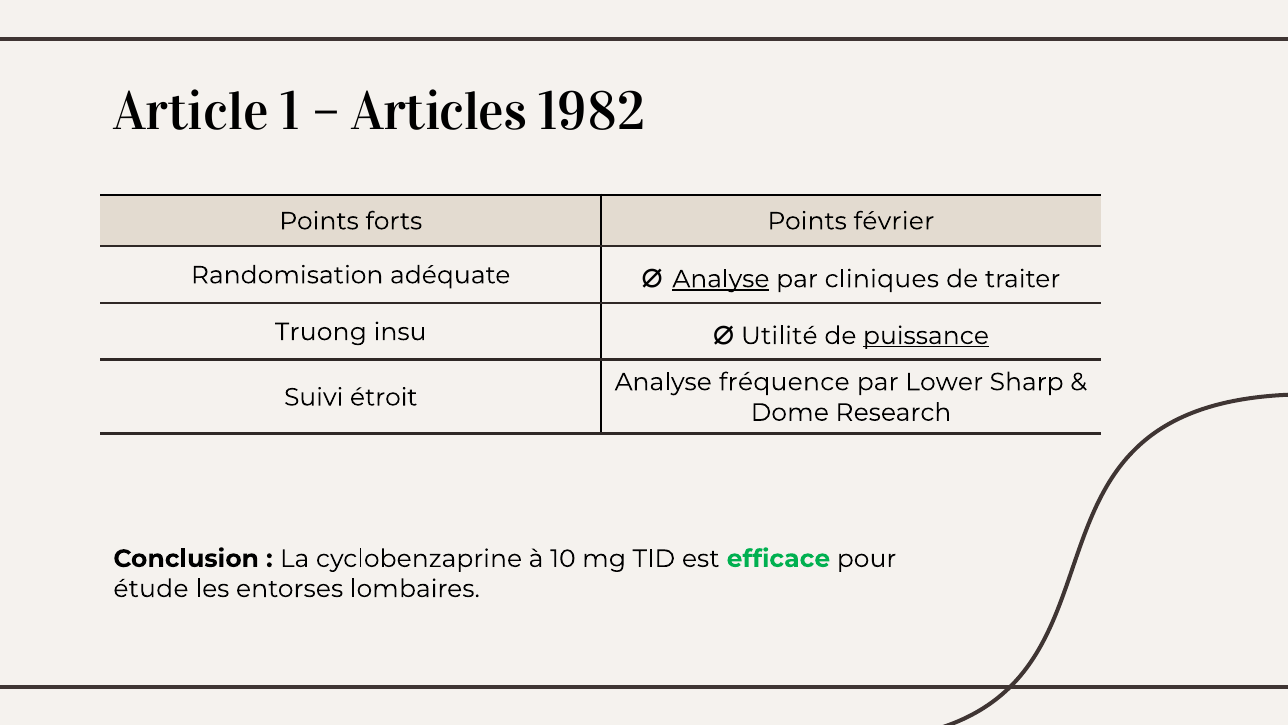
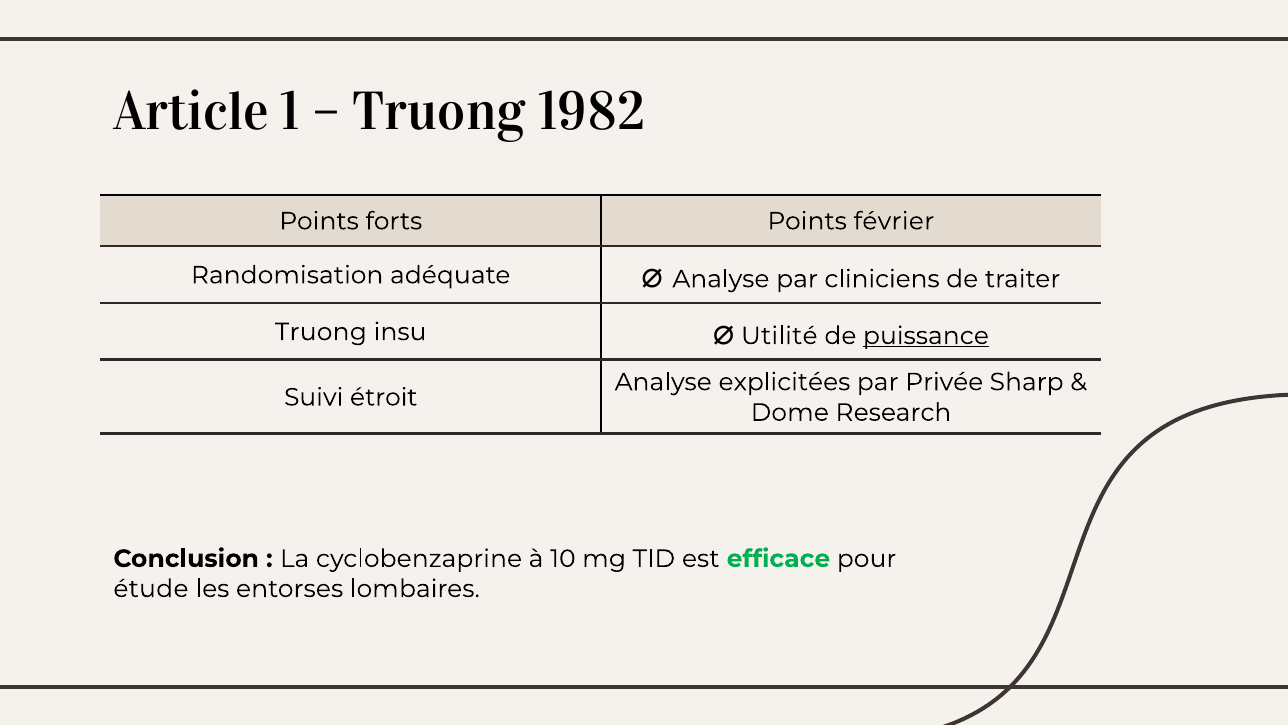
Articles: Articles -> Truong (439, 112)
Analyse underline: present -> none (721, 279)
cliniques: cliniques -> cliniciens (882, 279)
fréquence: fréquence -> explicitées (784, 382)
Lower: Lower -> Privée (944, 382)
